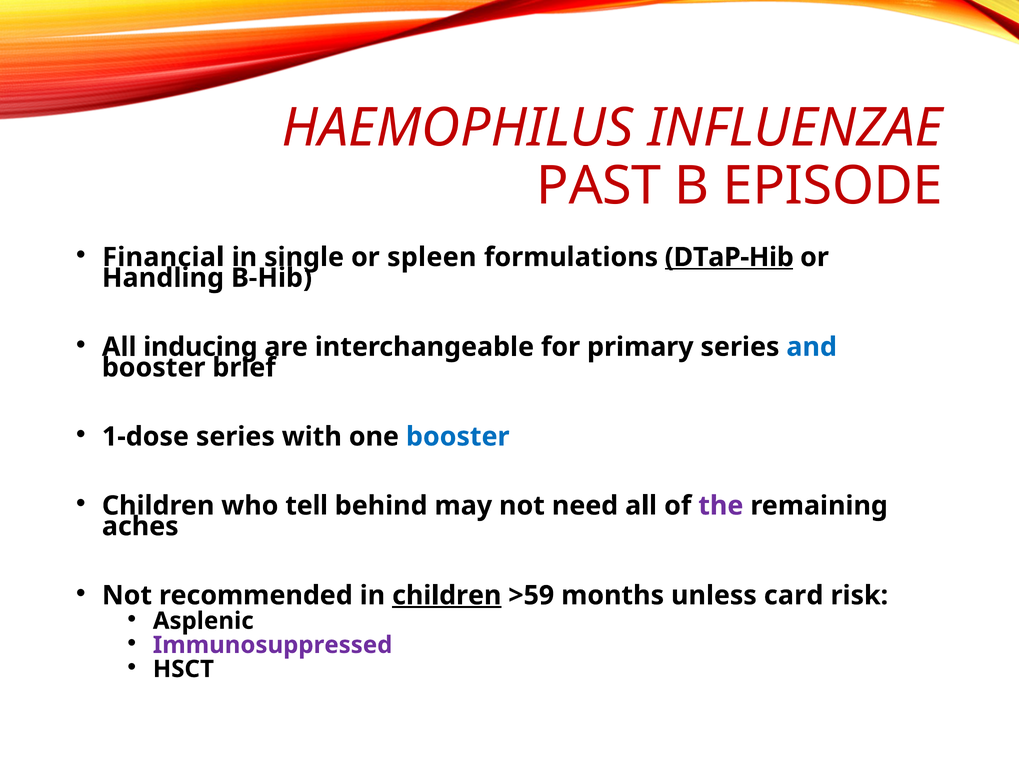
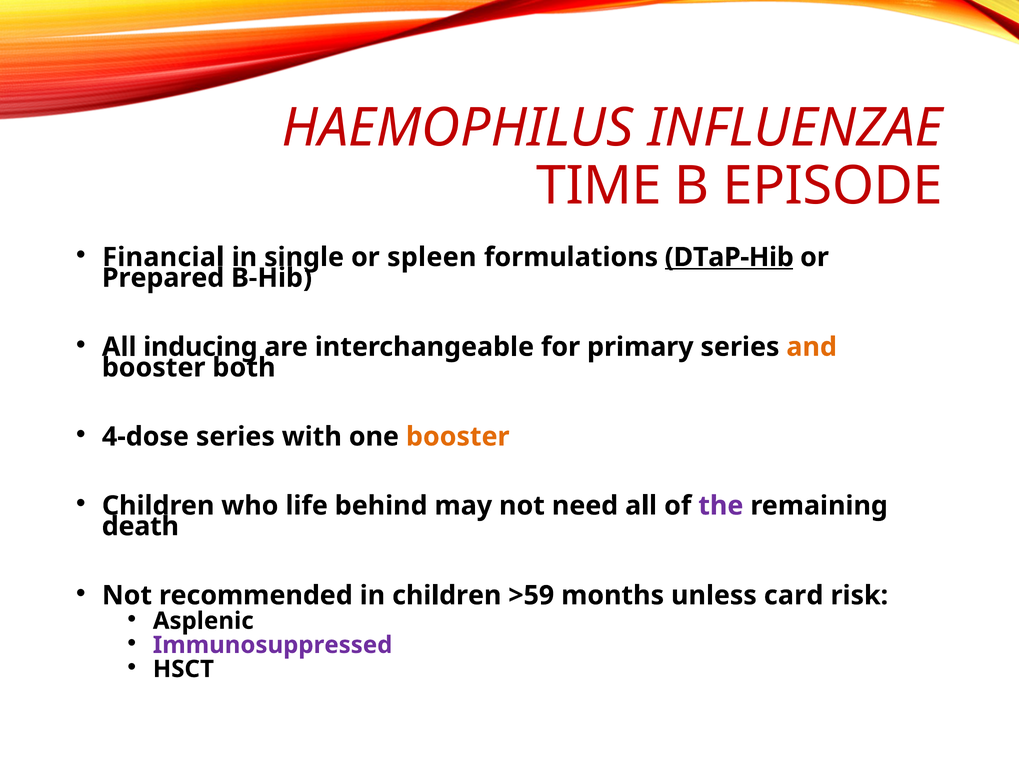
PAST: PAST -> TIME (599, 186)
Handling: Handling -> Prepared (163, 278)
and colour: blue -> orange (812, 347)
brief: brief -> both (244, 368)
1-dose: 1-dose -> 4-dose (145, 437)
booster colour: blue -> orange (458, 437)
tell: tell -> life (307, 506)
aches: aches -> death (140, 527)
children underline: present -> none (447, 596)
